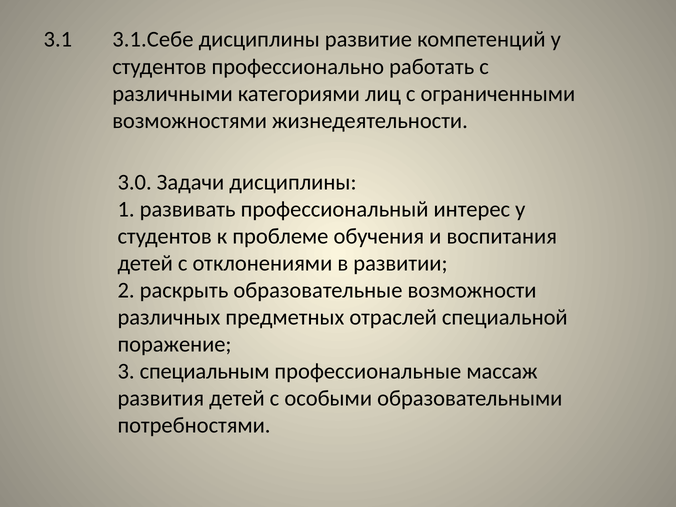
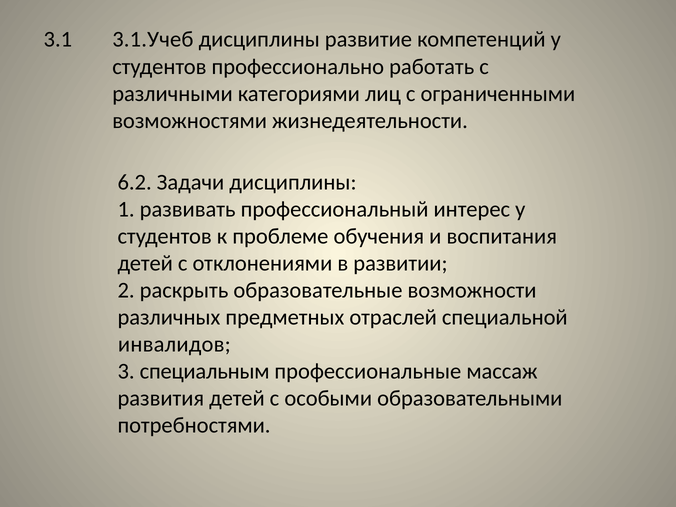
3.1.Себе: 3.1.Себе -> 3.1.Учеб (153, 40)
3.0: 3.0 -> 6.2 (135, 182)
поражение: поражение -> инвалидов (174, 344)
